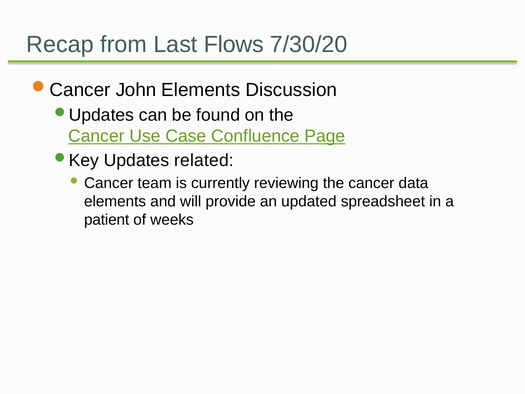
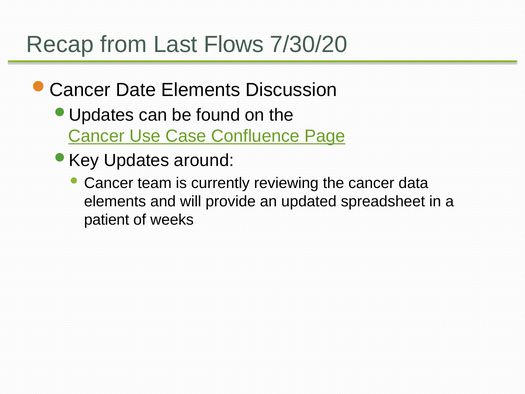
John: John -> Date (136, 90)
related: related -> around (204, 160)
